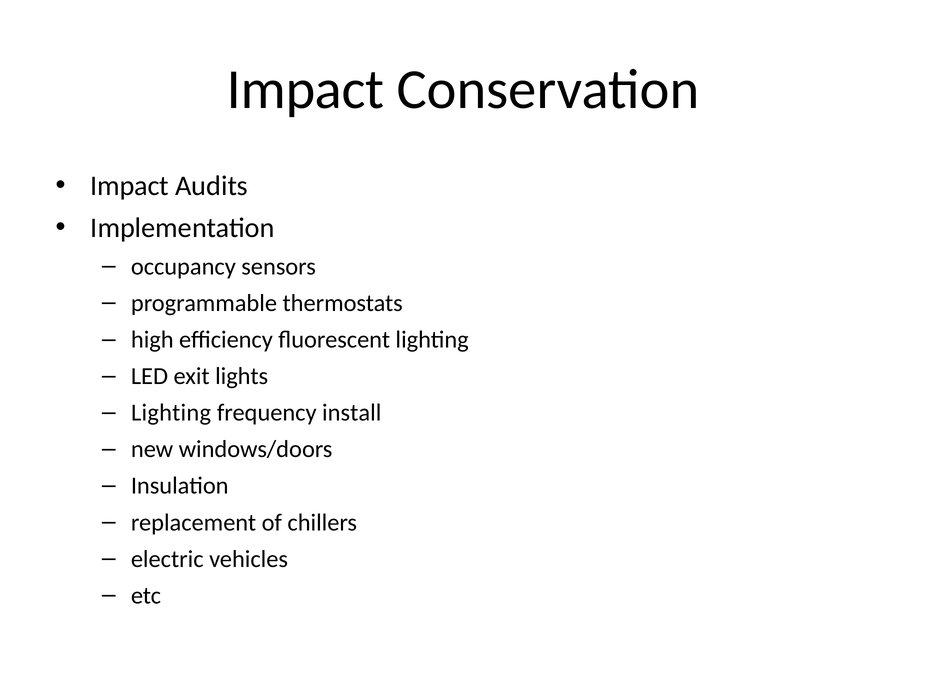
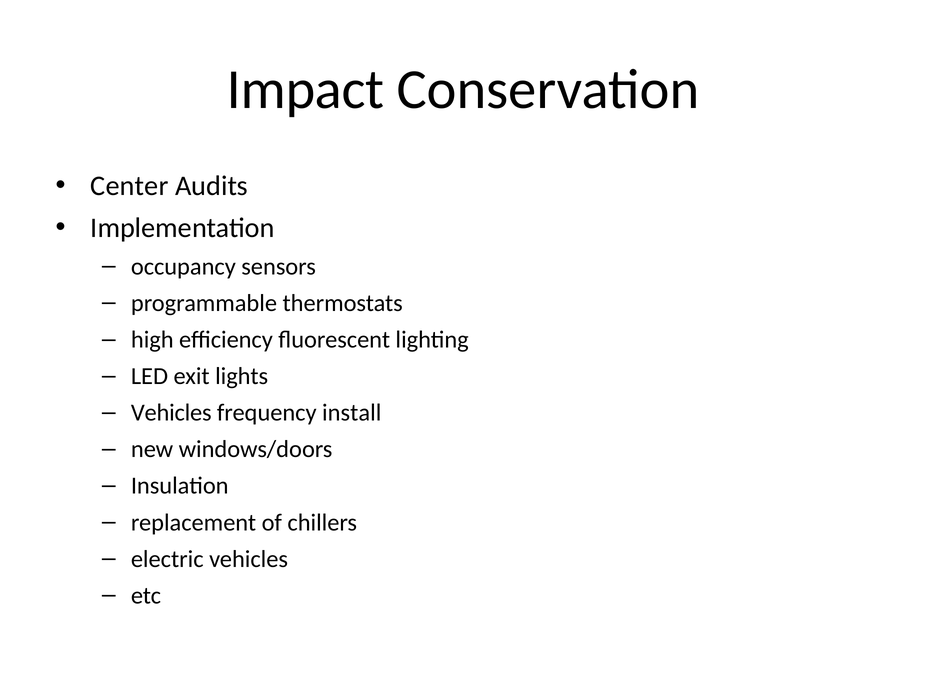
Impact: Impact -> Center (129, 186)
Lighting: Lighting -> Vehicles (171, 413)
